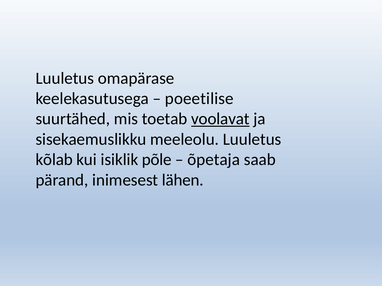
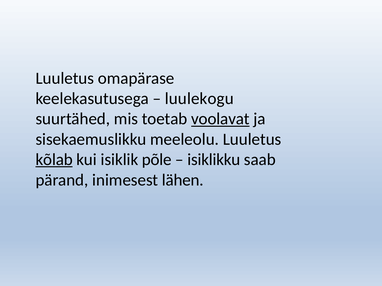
poeetilise: poeetilise -> luulekogu (199, 99)
kõlab underline: none -> present (54, 160)
õpetaja: õpetaja -> isiklikku (214, 160)
